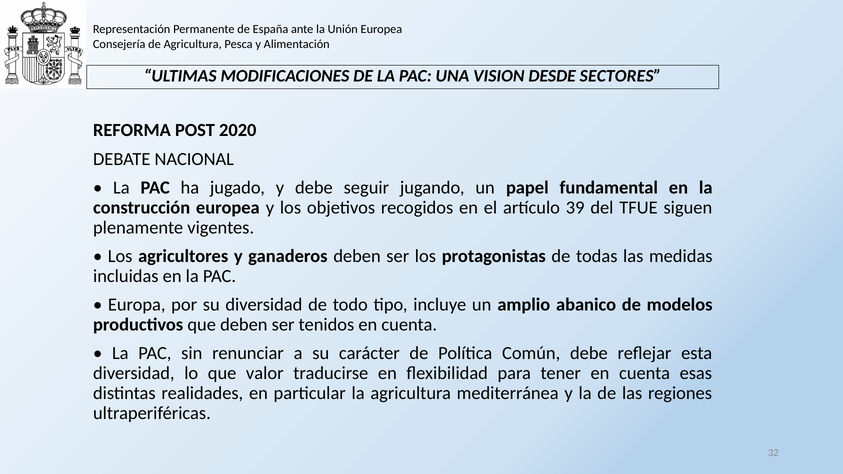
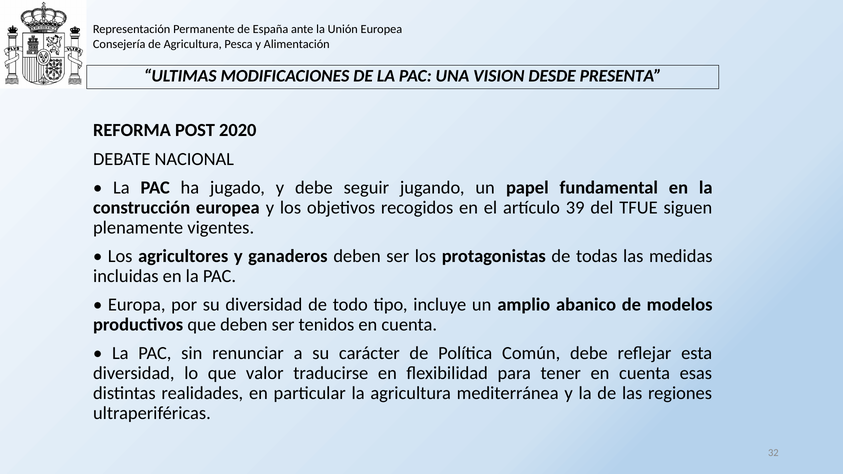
SECTORES: SECTORES -> PRESENTA (621, 76)
